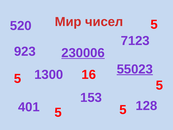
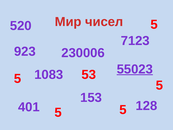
230006 underline: present -> none (83, 53)
1300: 1300 -> 1083 (49, 74)
16: 16 -> 53 (89, 74)
